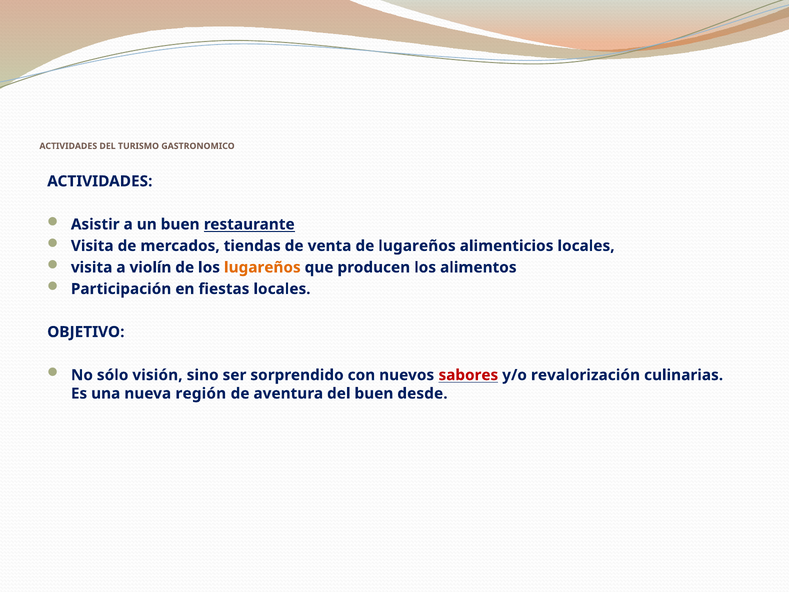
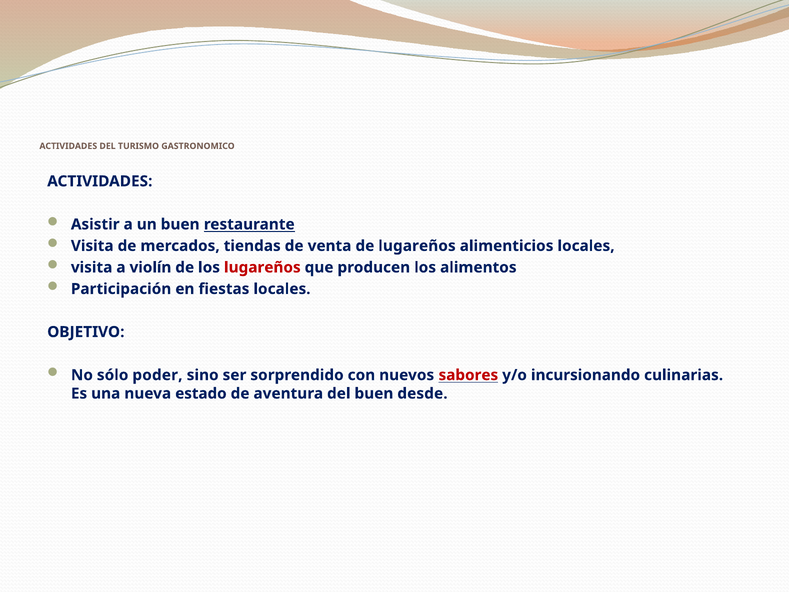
lugareños colour: orange -> red (262, 267)
visión: visión -> poder (157, 375)
revalorización: revalorización -> incursionando (586, 375)
región: región -> estado (201, 393)
